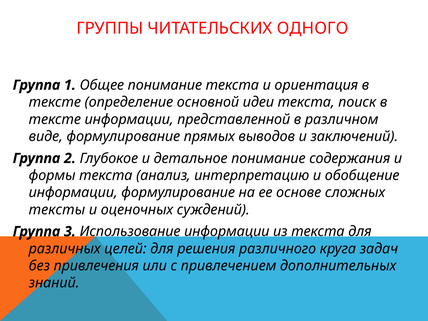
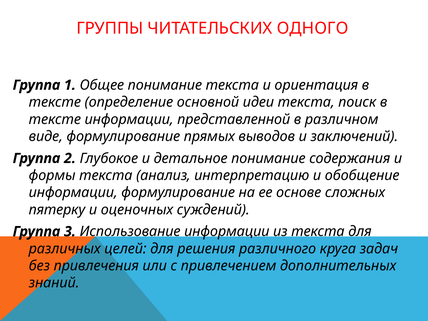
тексты: тексты -> пятерку (57, 210)
